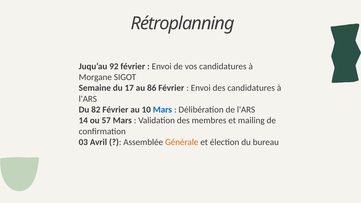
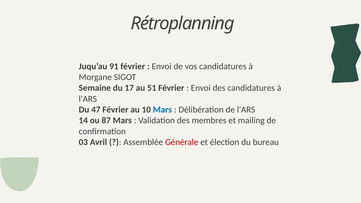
92: 92 -> 91 (114, 66)
86: 86 -> 51 (152, 88)
82: 82 -> 47 (96, 110)
57: 57 -> 87 (106, 120)
Générale colour: orange -> red (182, 142)
